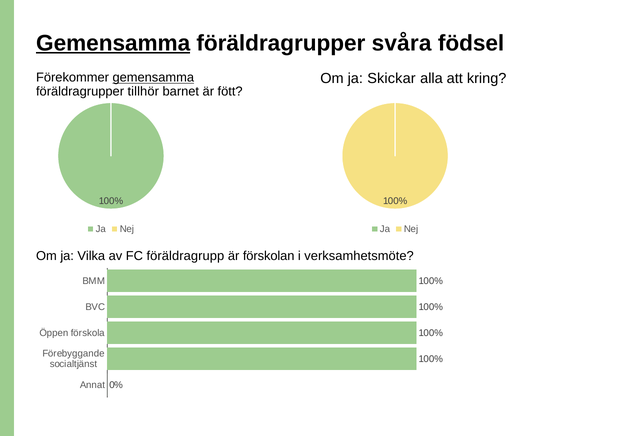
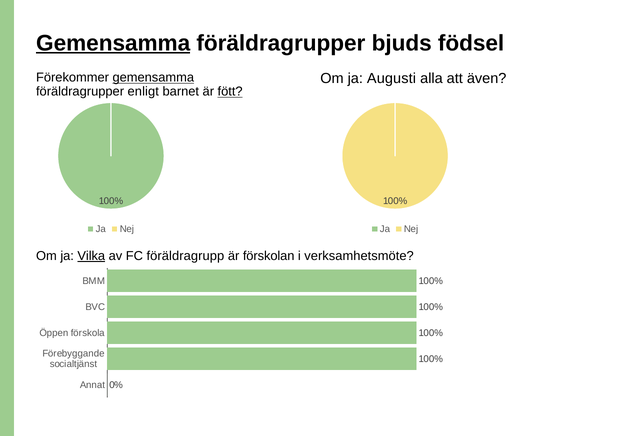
svåra: svåra -> bjuds (402, 43)
Skickar: Skickar -> Augusti (391, 79)
kring: kring -> även (487, 79)
tillhör: tillhör -> enligt (143, 92)
fött underline: none -> present (230, 92)
Vilka underline: none -> present (91, 256)
